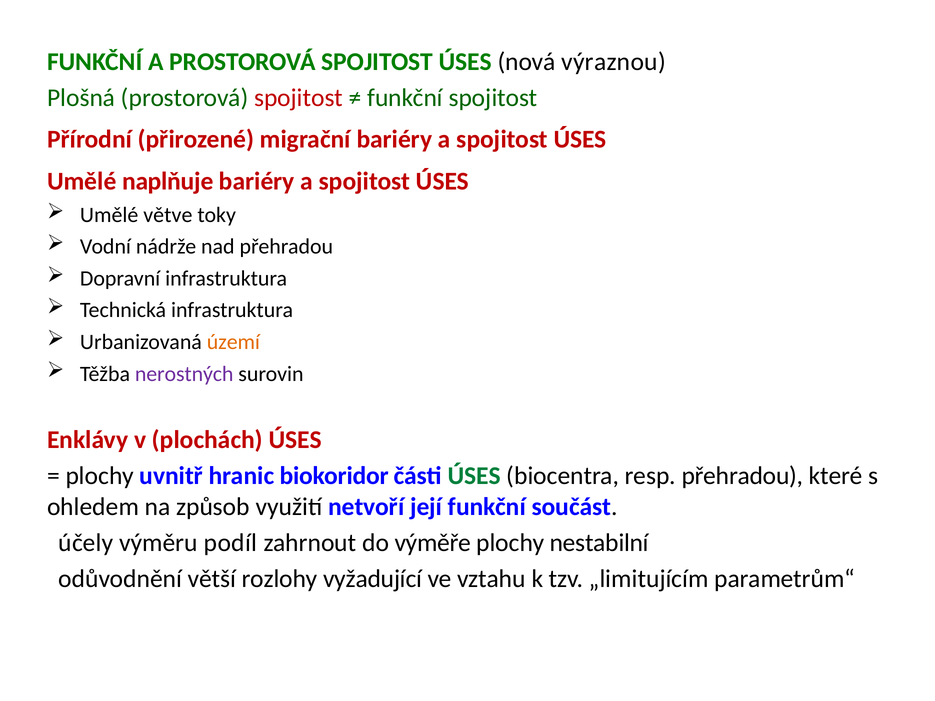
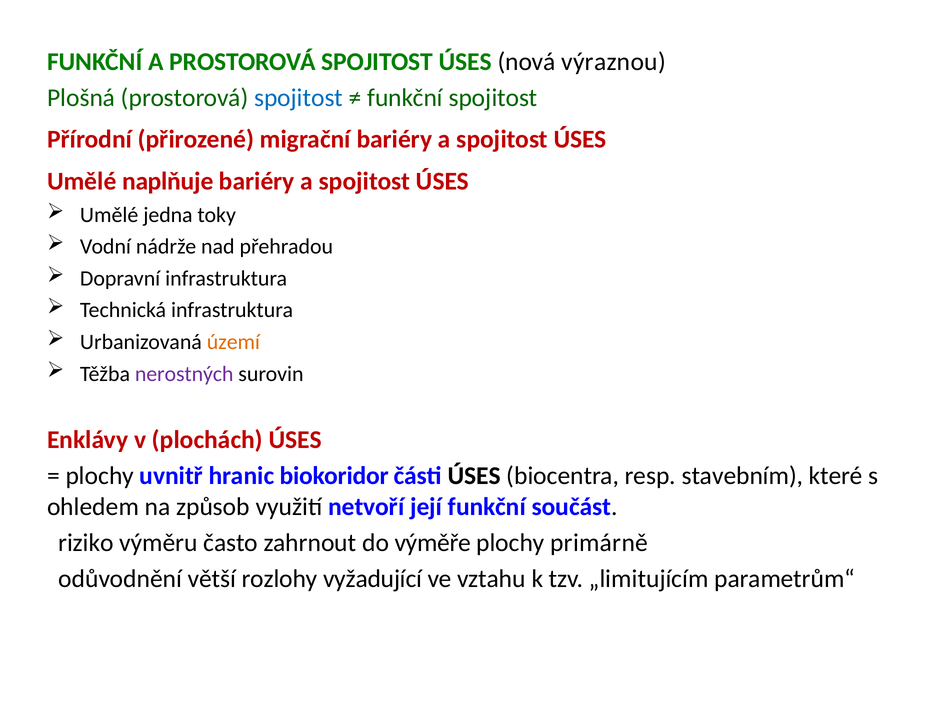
spojitost colour: red -> blue (299, 98)
větve: větve -> jedna (168, 215)
ÚSES colour: green -> black (474, 476)
resp přehradou: přehradou -> stavebním (742, 476)
účely: účely -> riziko (86, 543)
podíl: podíl -> často (231, 543)
nestabilní: nestabilní -> primárně (599, 543)
